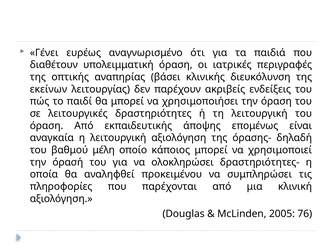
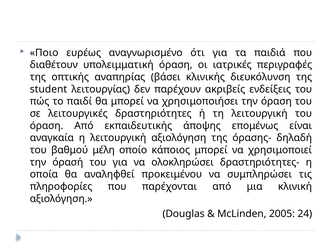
Γένει: Γένει -> Ποιο (44, 53)
εκείνων: εκείνων -> student (48, 89)
76: 76 -> 24 (305, 214)
